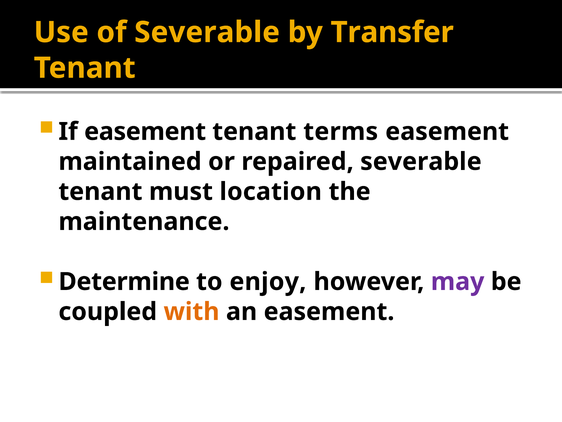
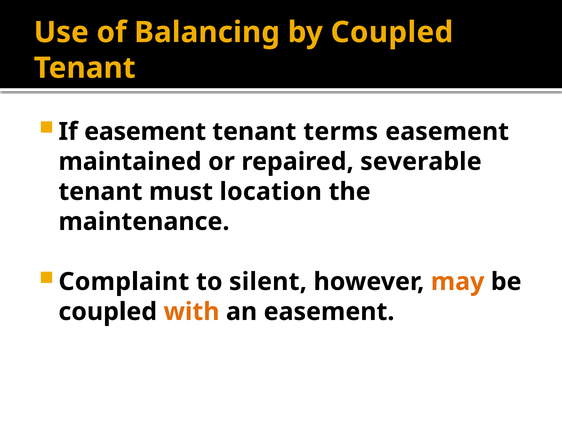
of Severable: Severable -> Balancing (207, 32)
by Transfer: Transfer -> Coupled (392, 32)
Determine: Determine -> Complaint (124, 281)
enjoy: enjoy -> silent (268, 281)
may colour: purple -> orange (458, 281)
